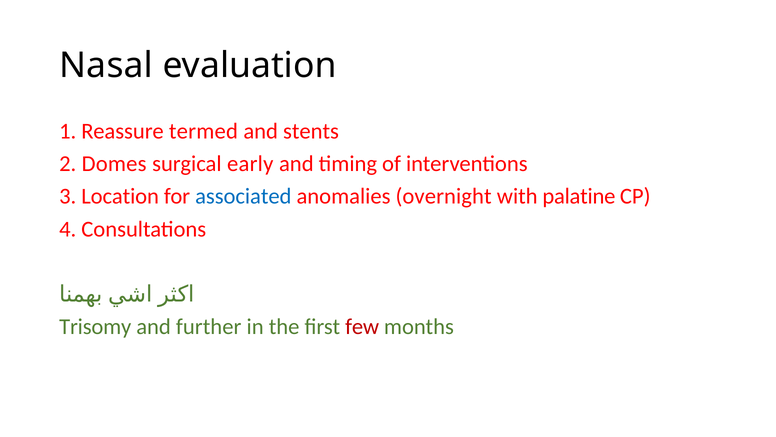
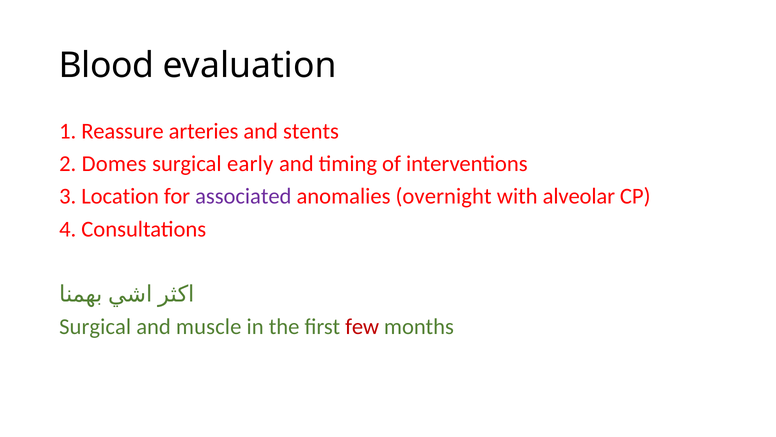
Nasal: Nasal -> Blood (106, 65)
termed: termed -> arteries (204, 131)
associated colour: blue -> purple (243, 196)
palatine: palatine -> alveolar (579, 196)
Trisomy: Trisomy -> Surgical (95, 326)
further: further -> muscle (209, 326)
